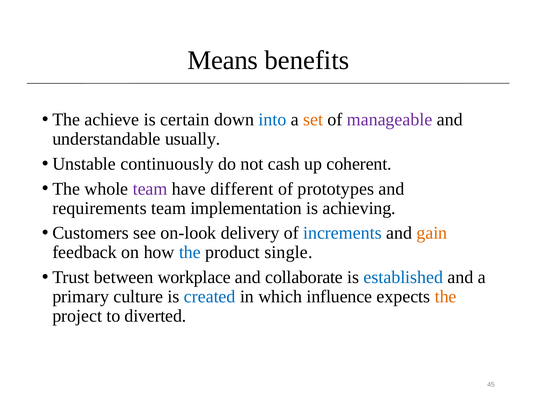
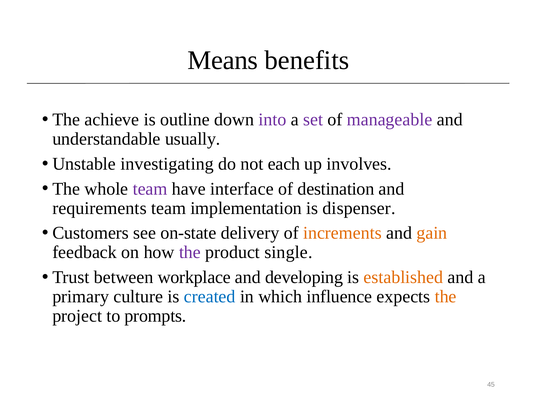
certain: certain -> outline (185, 119)
into colour: blue -> purple (272, 119)
set colour: orange -> purple (313, 119)
continuously: continuously -> investigating (167, 164)
cash: cash -> each (284, 164)
coherent: coherent -> involves (359, 164)
different: different -> interface (242, 189)
prototypes: prototypes -> destination (336, 189)
achieving: achieving -> dispenser (359, 208)
on-look: on-look -> on-state (188, 233)
increments colour: blue -> orange (342, 233)
the colour: blue -> purple (190, 252)
collaborate: collaborate -> developing (304, 277)
established colour: blue -> orange (403, 277)
diverted: diverted -> prompts (155, 316)
